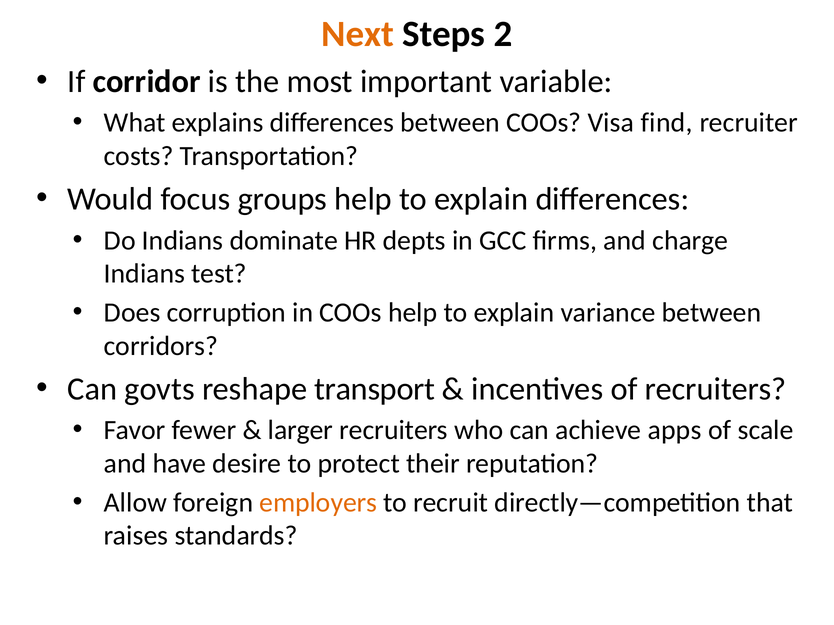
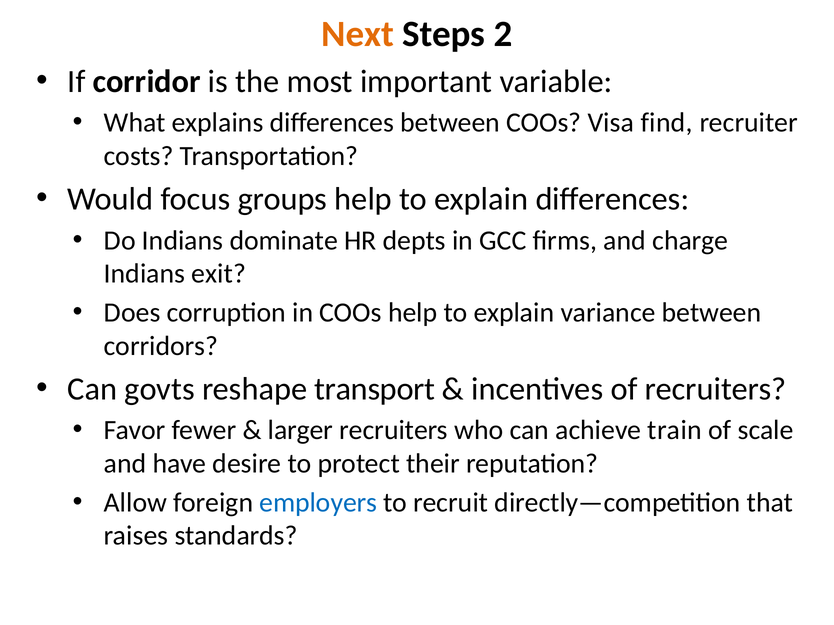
test: test -> exit (219, 274)
apps: apps -> train (675, 431)
employers colour: orange -> blue (318, 503)
